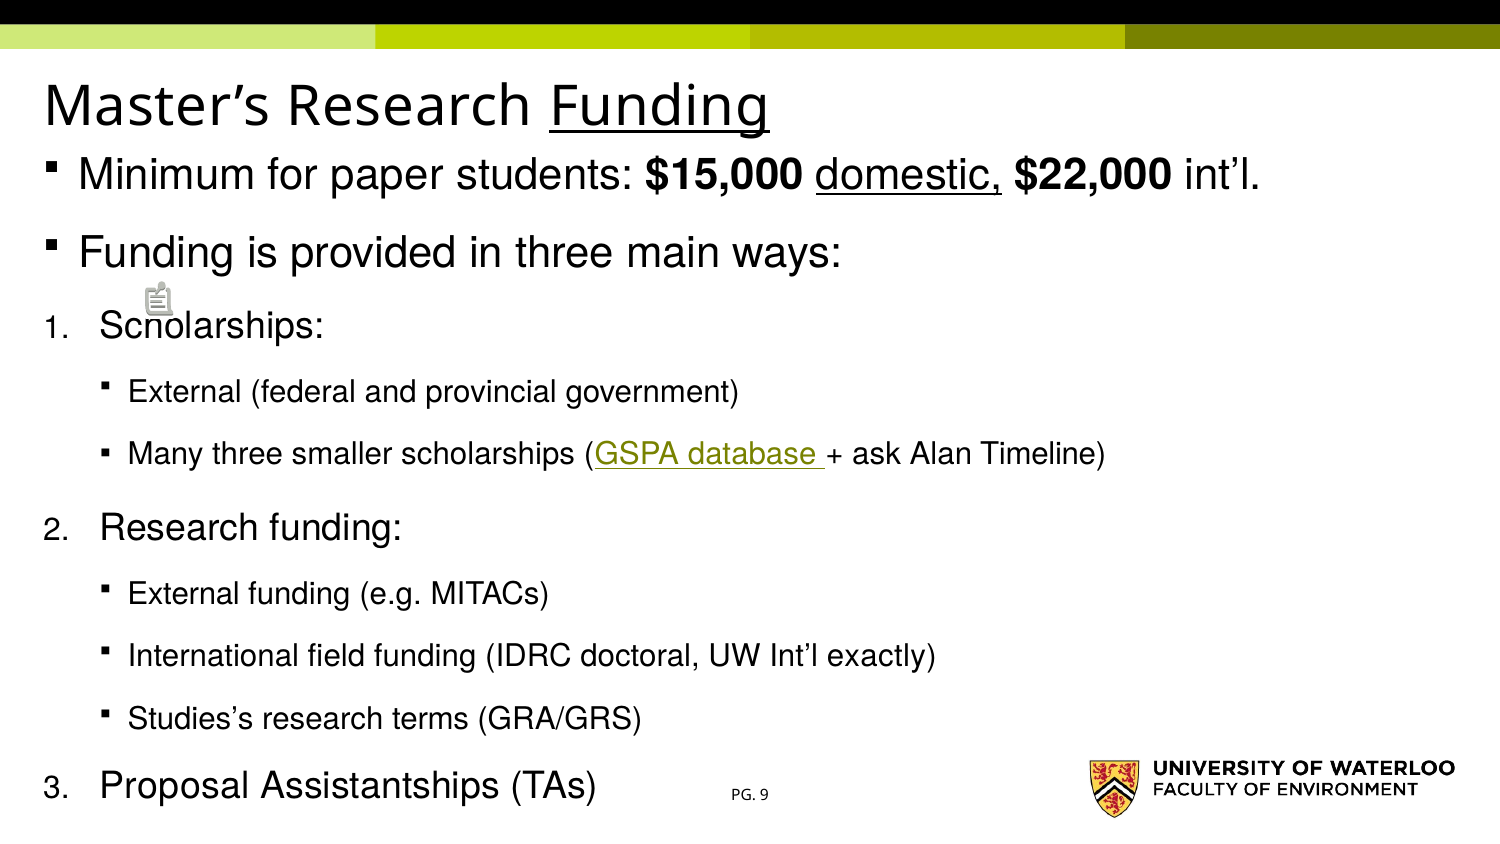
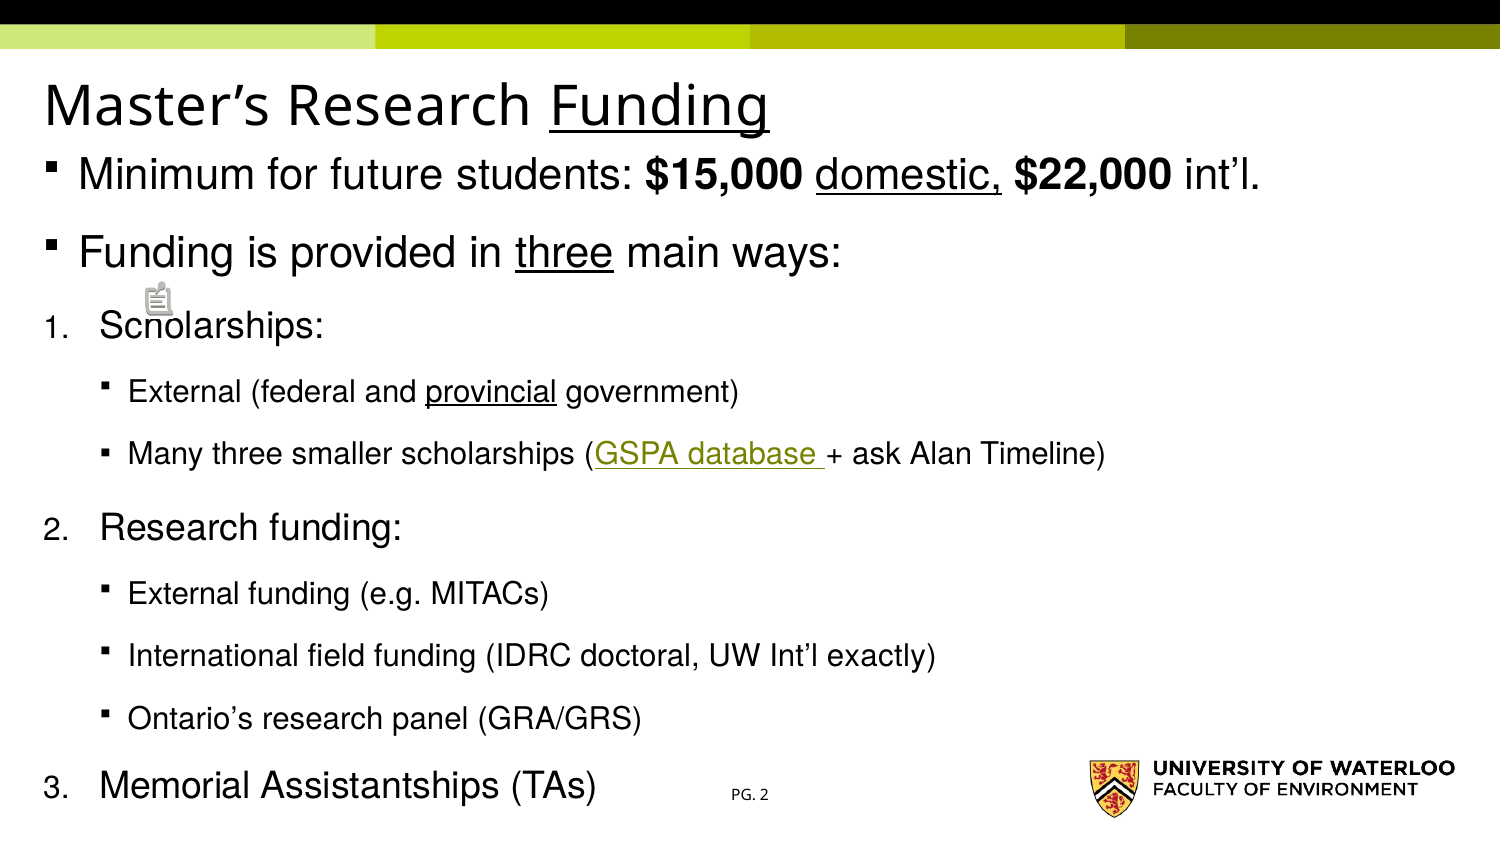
paper: paper -> future (387, 175)
three underline: none -> present (565, 253)
provincial underline: none -> present (491, 392)
Studies’s: Studies’s -> Ontario’s (190, 719)
terms: terms -> panel (430, 719)
Proposal: Proposal -> Memorial (175, 786)
9: 9 -> 2 (764, 795)
